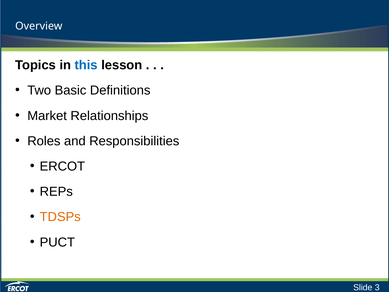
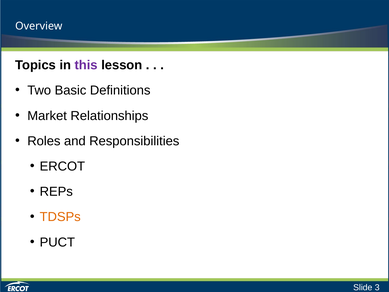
this colour: blue -> purple (86, 65)
